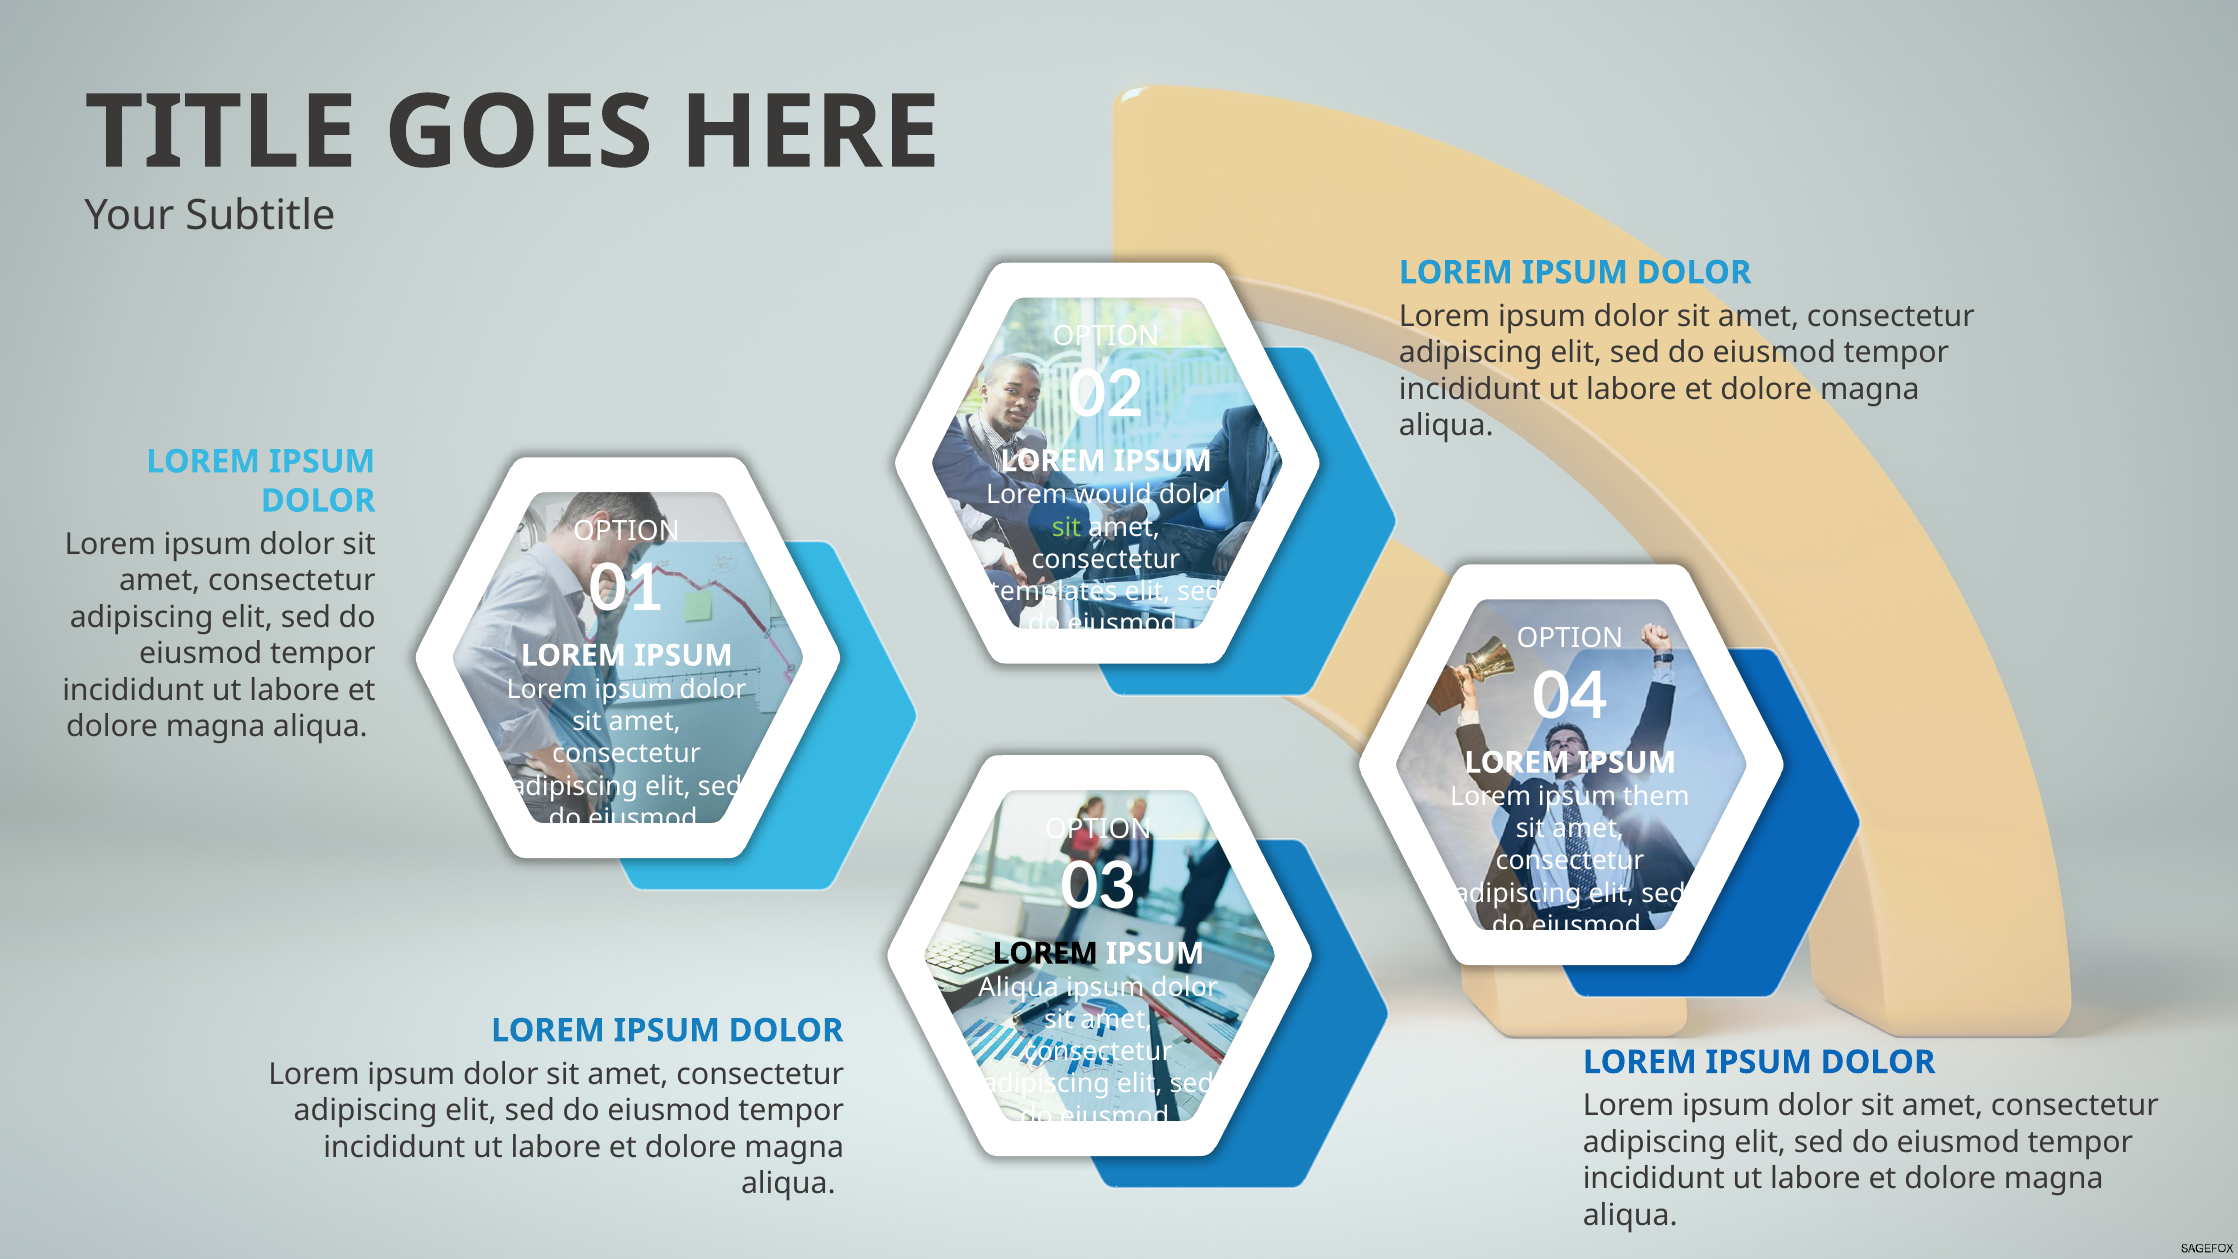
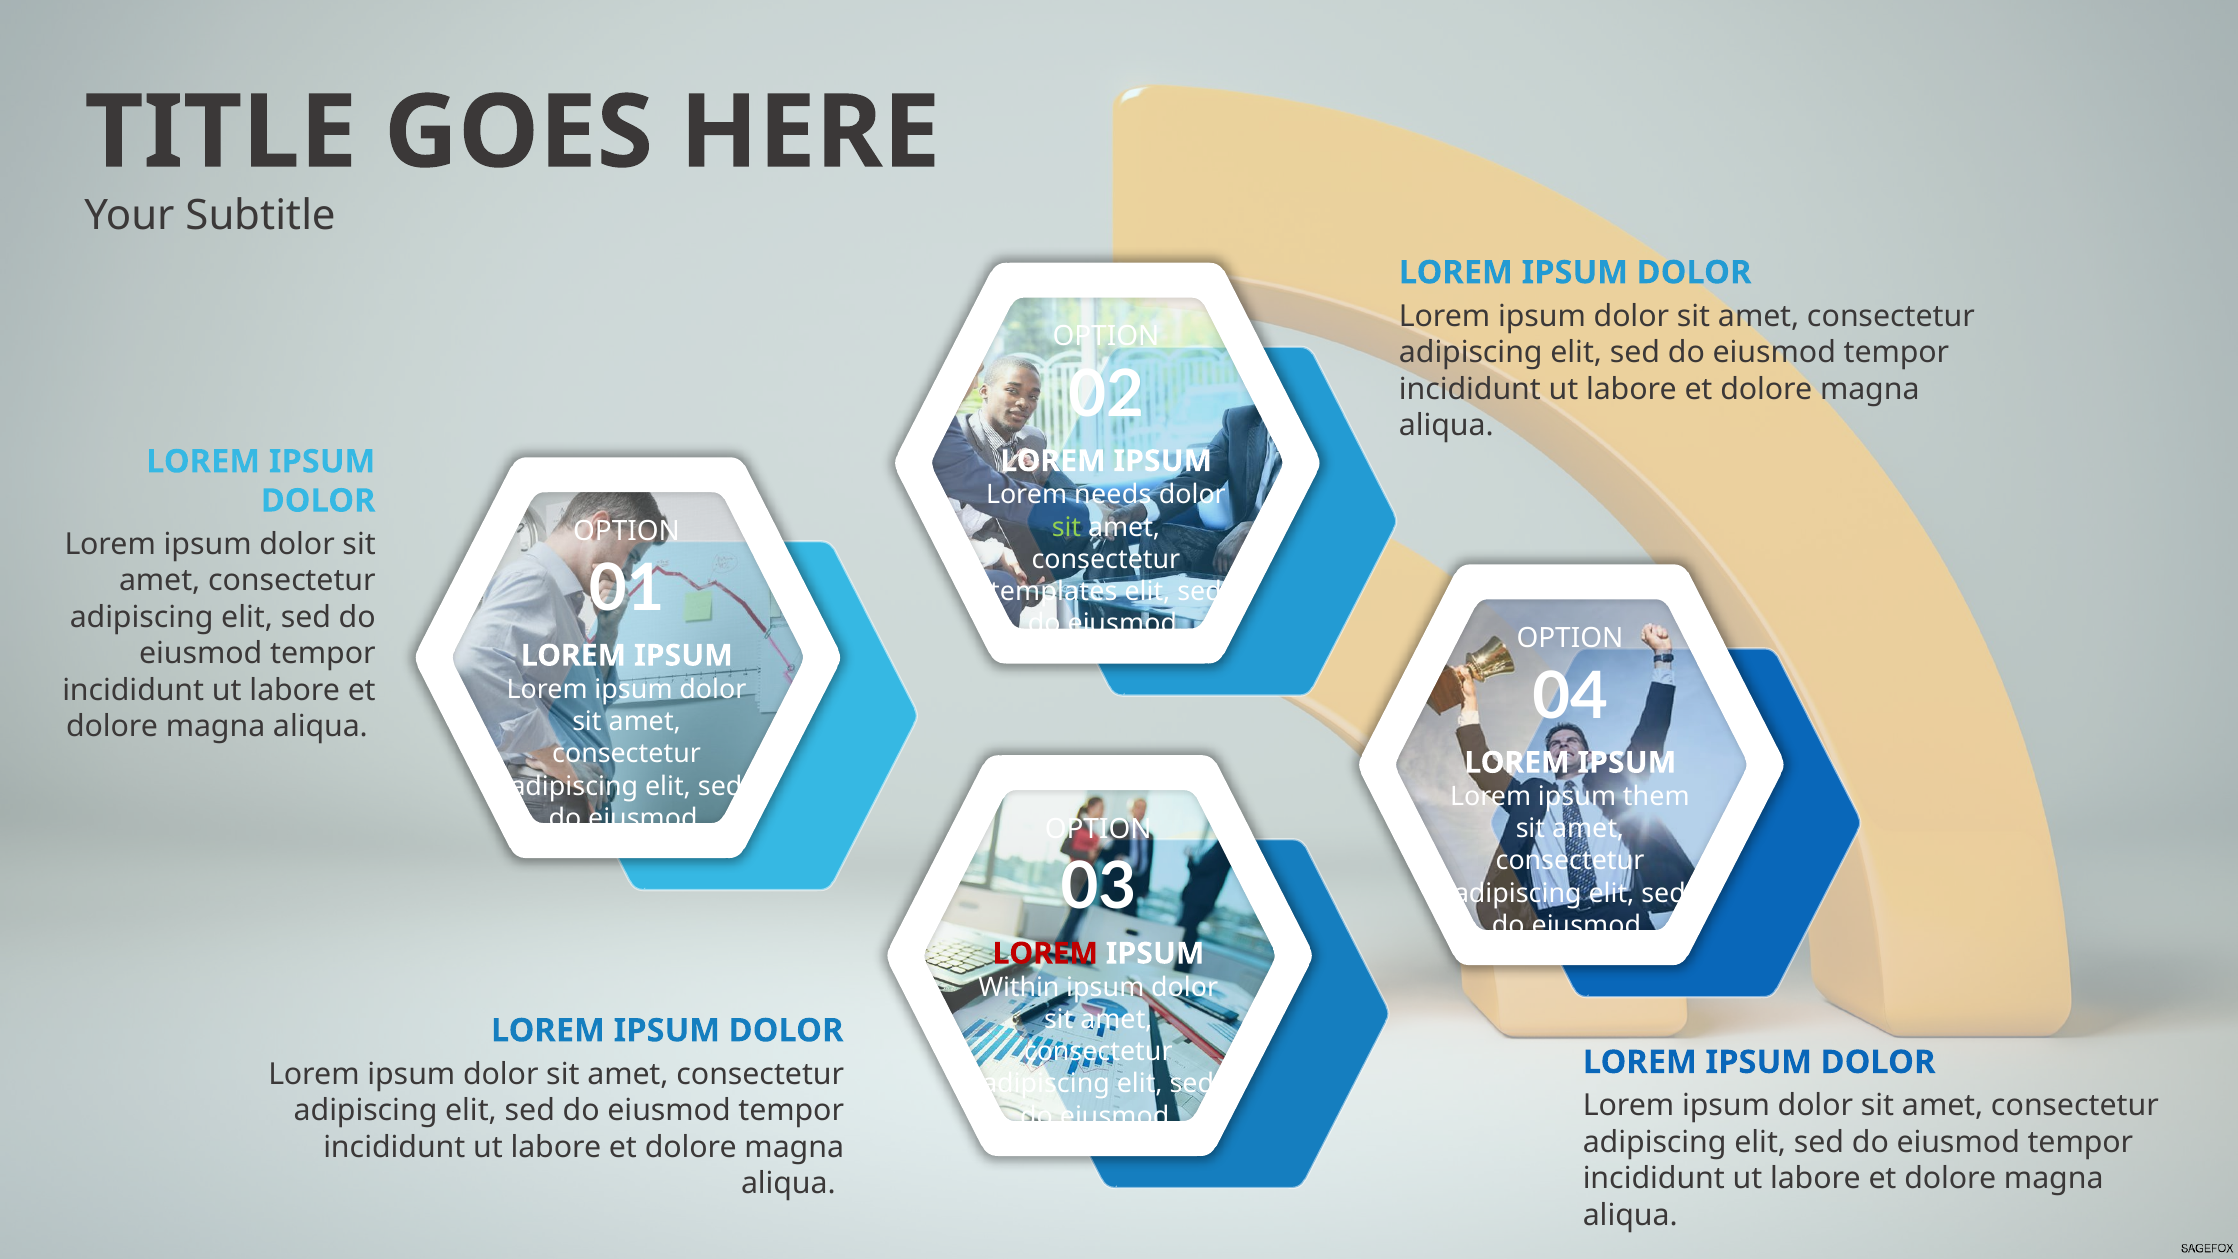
would: would -> needs (1113, 495)
LOREM colour: black -> red (1045, 953)
Aliqua: Aliqua -> Within (1019, 987)
